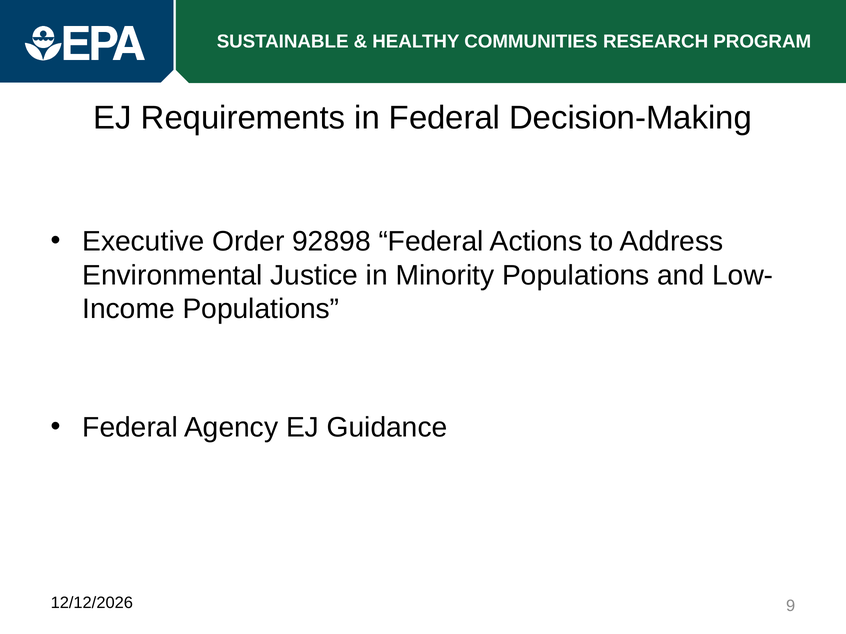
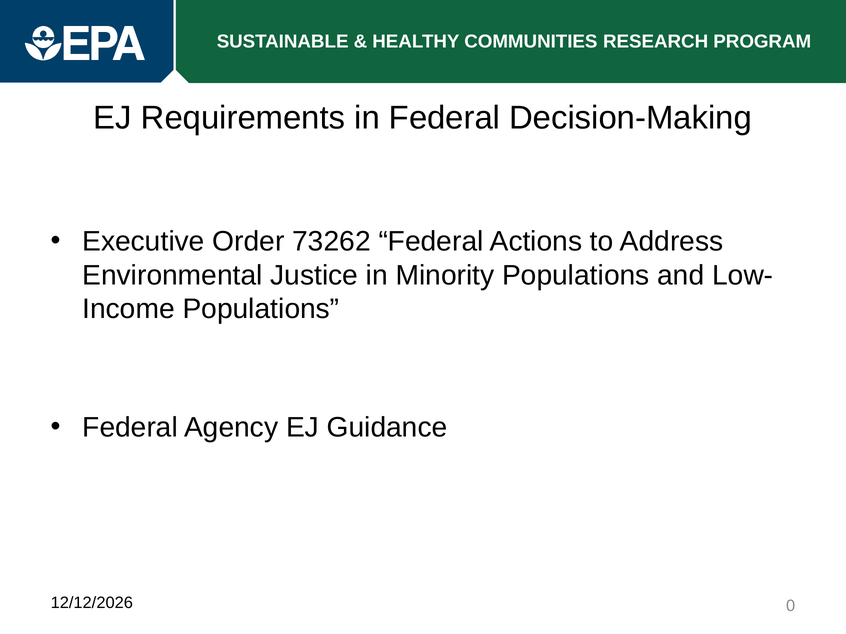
92898: 92898 -> 73262 (331, 242)
9: 9 -> 0 (791, 606)
